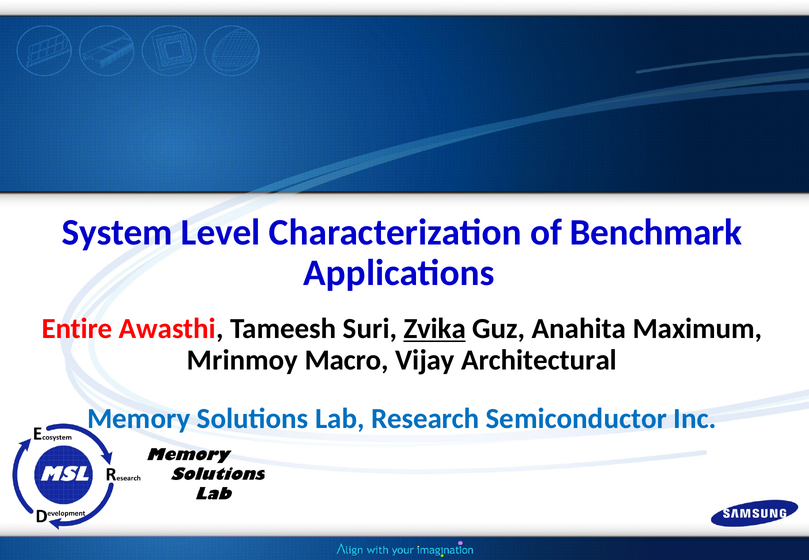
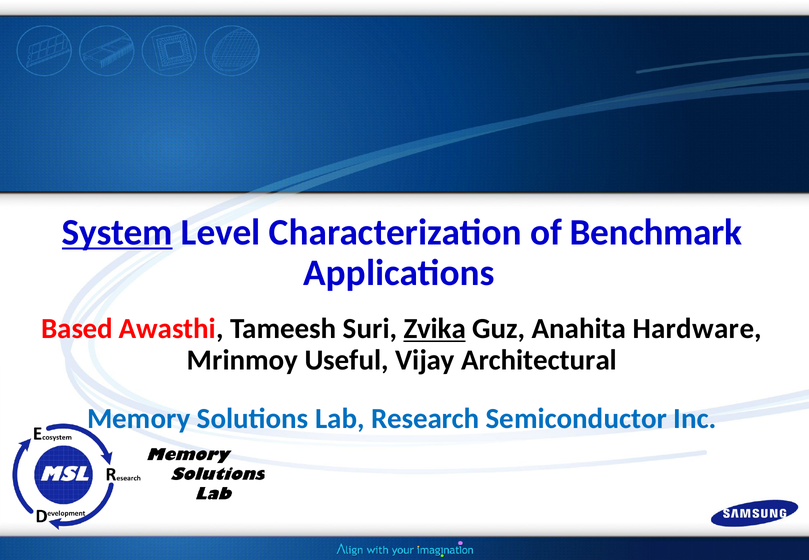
System underline: none -> present (117, 232)
Entire: Entire -> Based (77, 329)
Maximum: Maximum -> Hardware (697, 329)
Macro: Macro -> Useful (347, 360)
